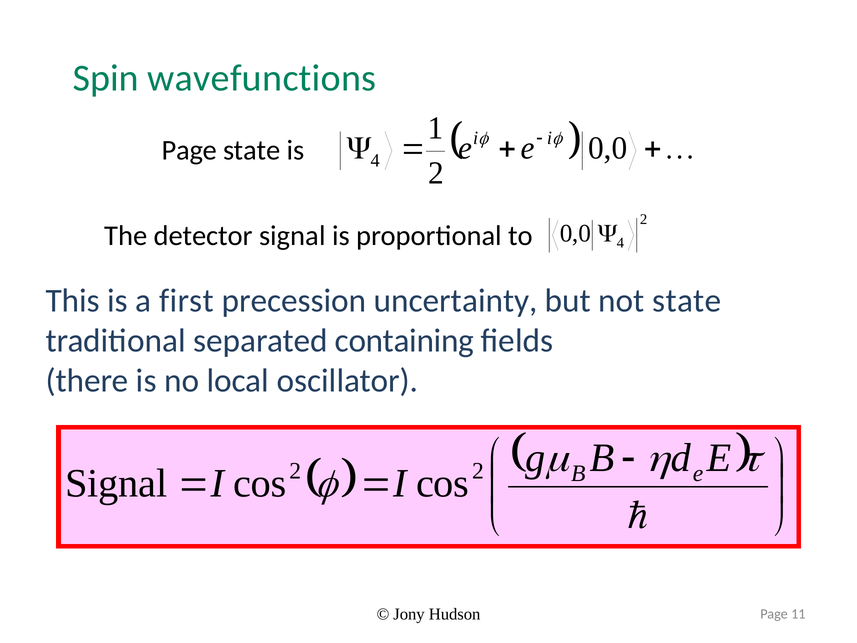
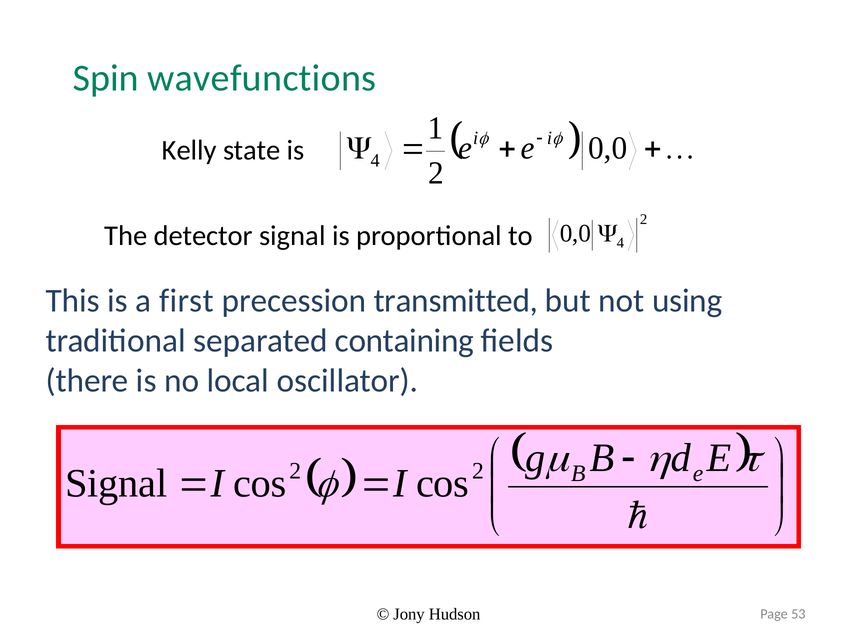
Page: Page -> Kelly (189, 150)
uncertainty: uncertainty -> transmitted (456, 301)
not state: state -> using (687, 301)
11: 11 -> 53 (798, 614)
